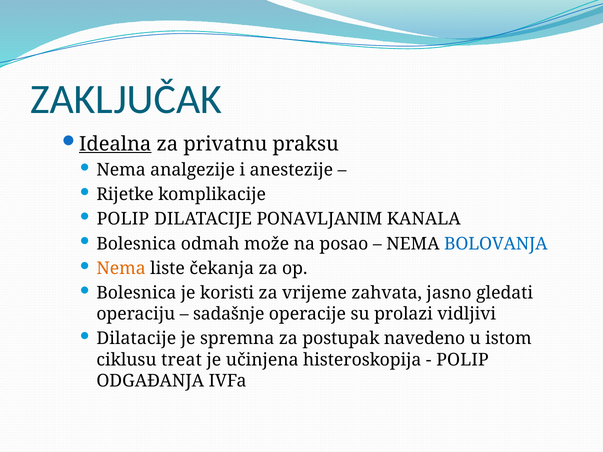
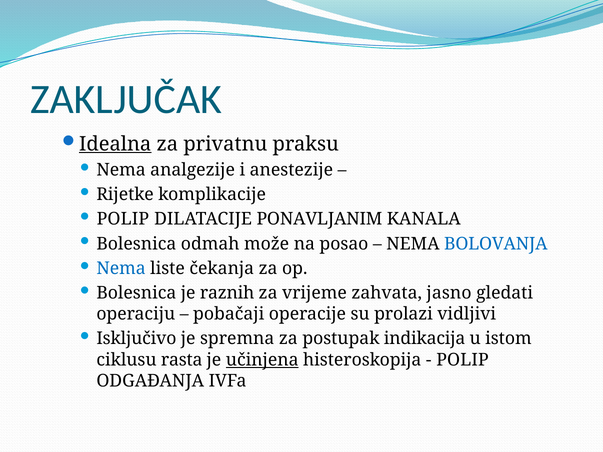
Nema colour: orange -> blue (121, 268)
koristi: koristi -> raznih (227, 293)
sadašnje: sadašnje -> pobačaji (229, 314)
Dilatacije: Dilatacije -> Isključivo (136, 339)
navedeno: navedeno -> indikacija (425, 339)
treat: treat -> rasta (182, 360)
učinjena underline: none -> present (262, 360)
